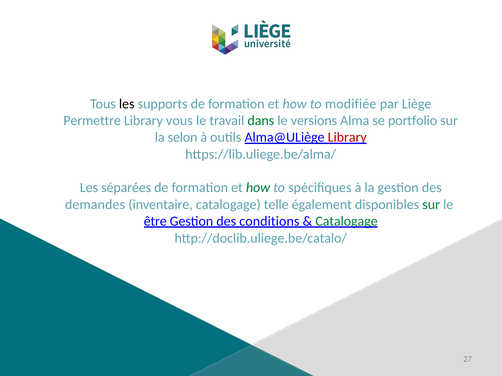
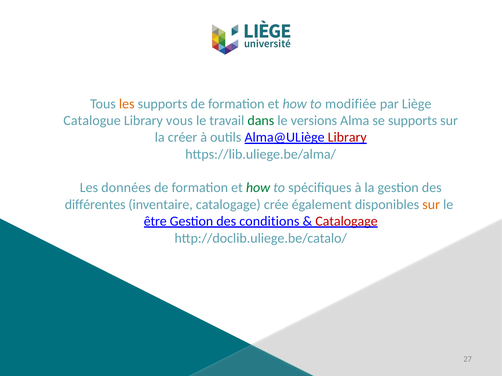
les colour: black -> orange (127, 104)
Permettre: Permettre -> Catalogue (92, 121)
se portfolio: portfolio -> supports (413, 121)
selon: selon -> créer (183, 137)
séparées: séparées -> données (126, 188)
demandes: demandes -> différentes (95, 205)
telle: telle -> crée (276, 205)
sur colour: green -> orange (431, 205)
Catalogage colour: green -> red (346, 221)
